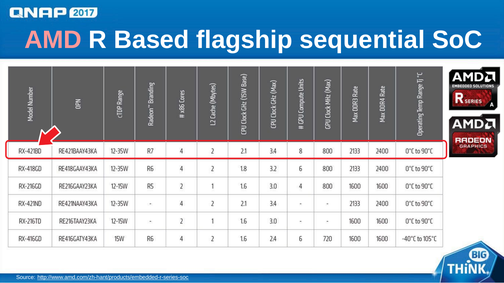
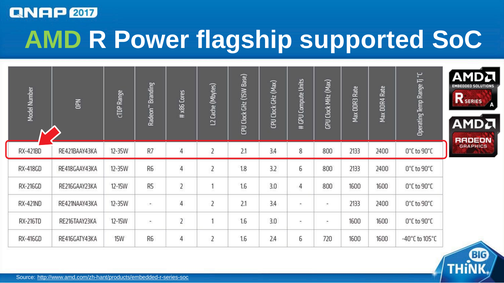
AMD colour: pink -> light green (53, 40)
Based: Based -> Power (152, 40)
sequential: sequential -> supported (362, 40)
